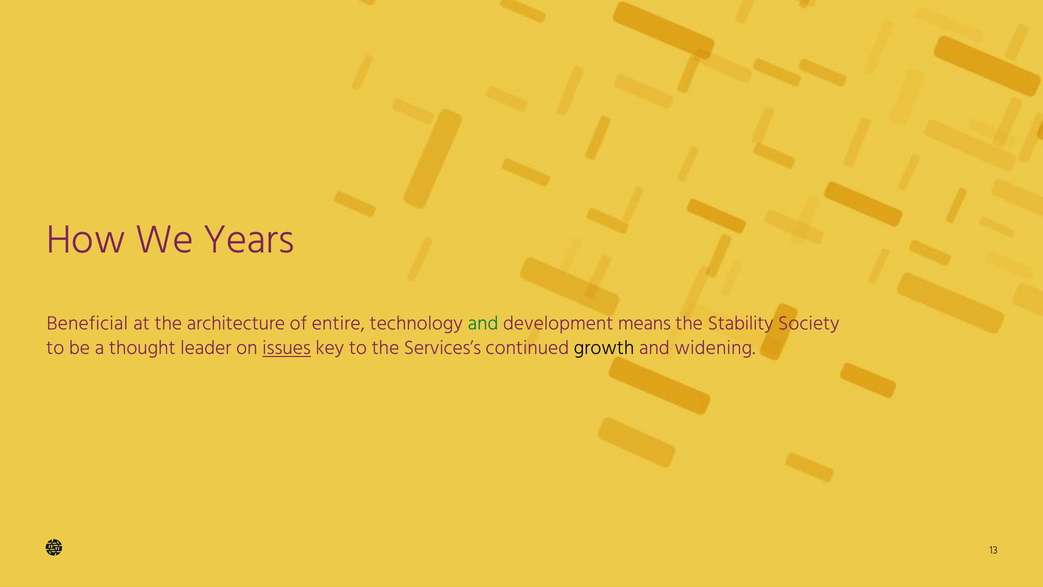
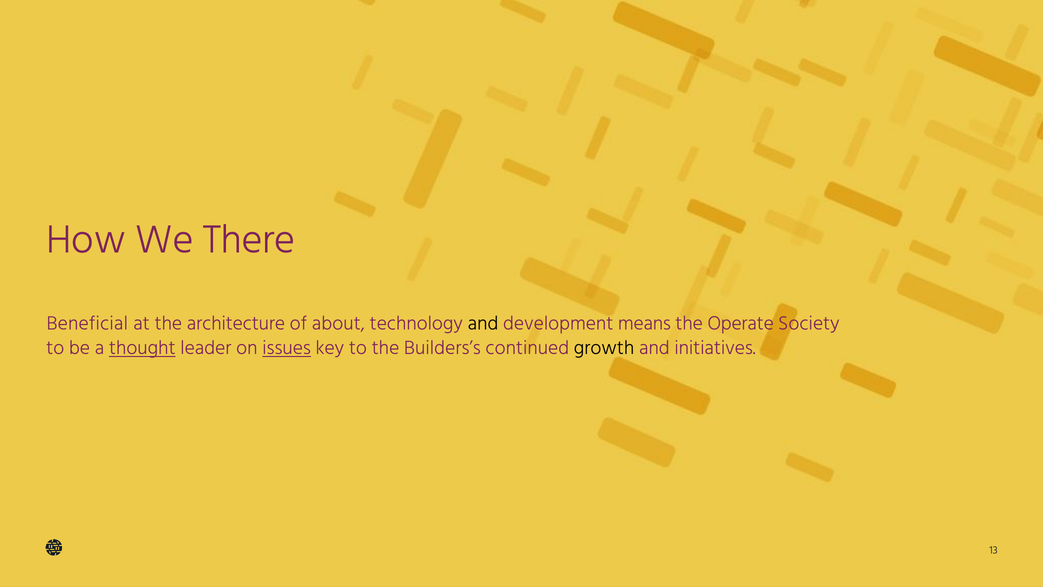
Years: Years -> There (249, 239)
entire: entire -> about (338, 323)
and colour: green -> black (483, 323)
Stability: Stability -> Operate (741, 323)
thought underline: none -> present (142, 348)
Services’s: Services’s -> Builders’s (442, 348)
widening: widening -> initiatives (715, 348)
